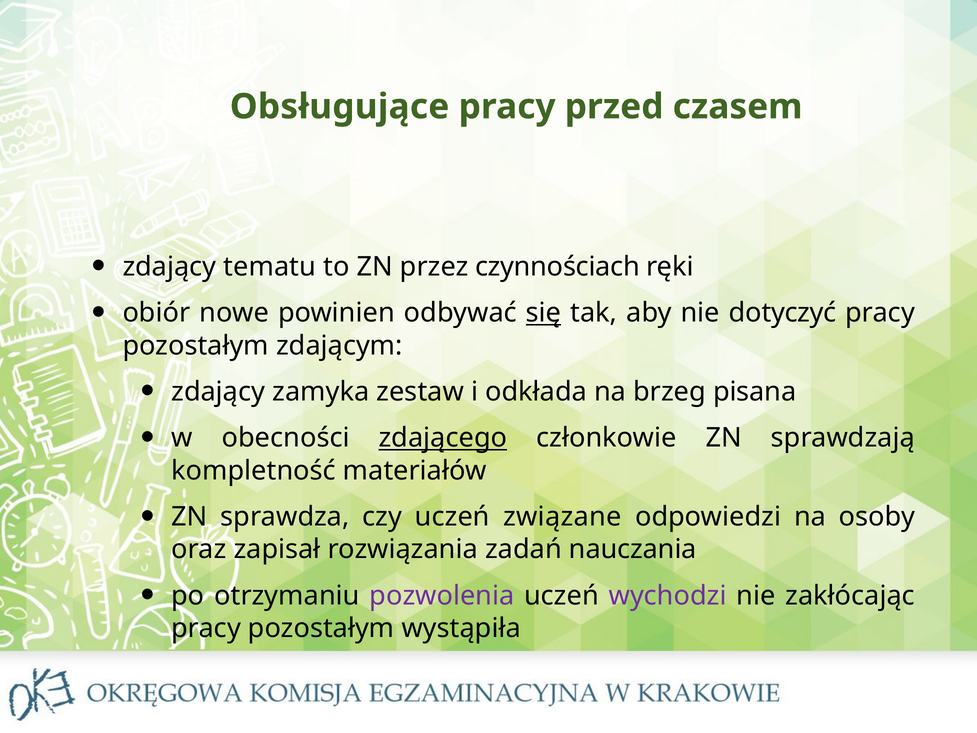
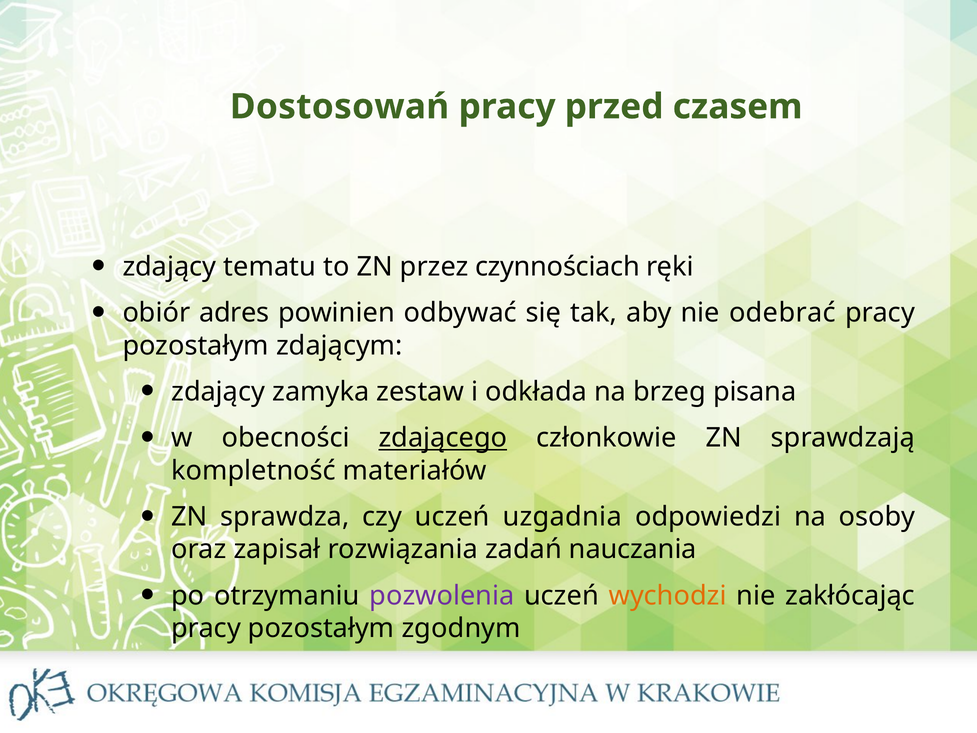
Obsługujące: Obsługujące -> Dostosowań (339, 107)
nowe: nowe -> adres (234, 313)
się underline: present -> none (544, 313)
dotyczyć: dotyczyć -> odebrać (782, 313)
związane: związane -> uzgadnia (562, 517)
wychodzi colour: purple -> orange (668, 595)
wystąpiła: wystąpiła -> zgodnym (461, 628)
